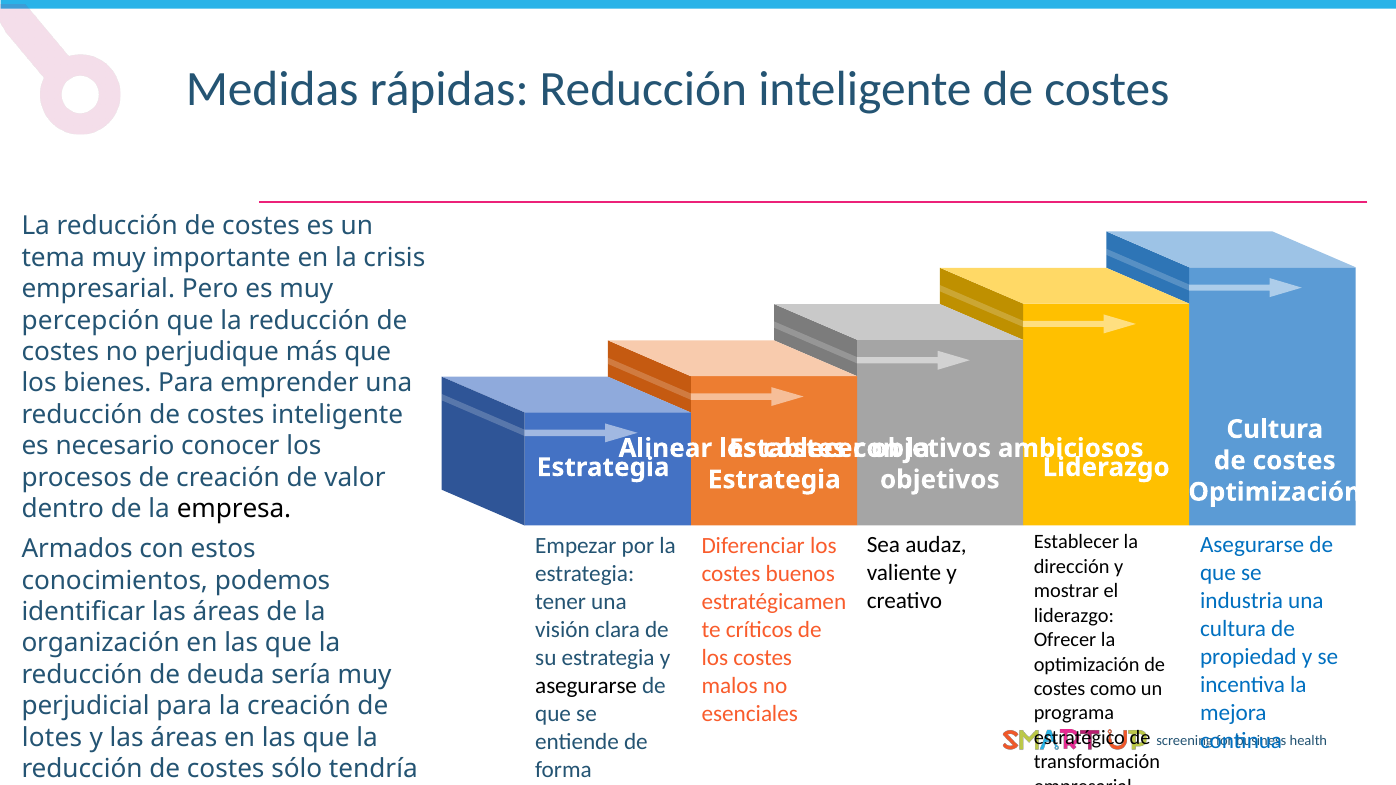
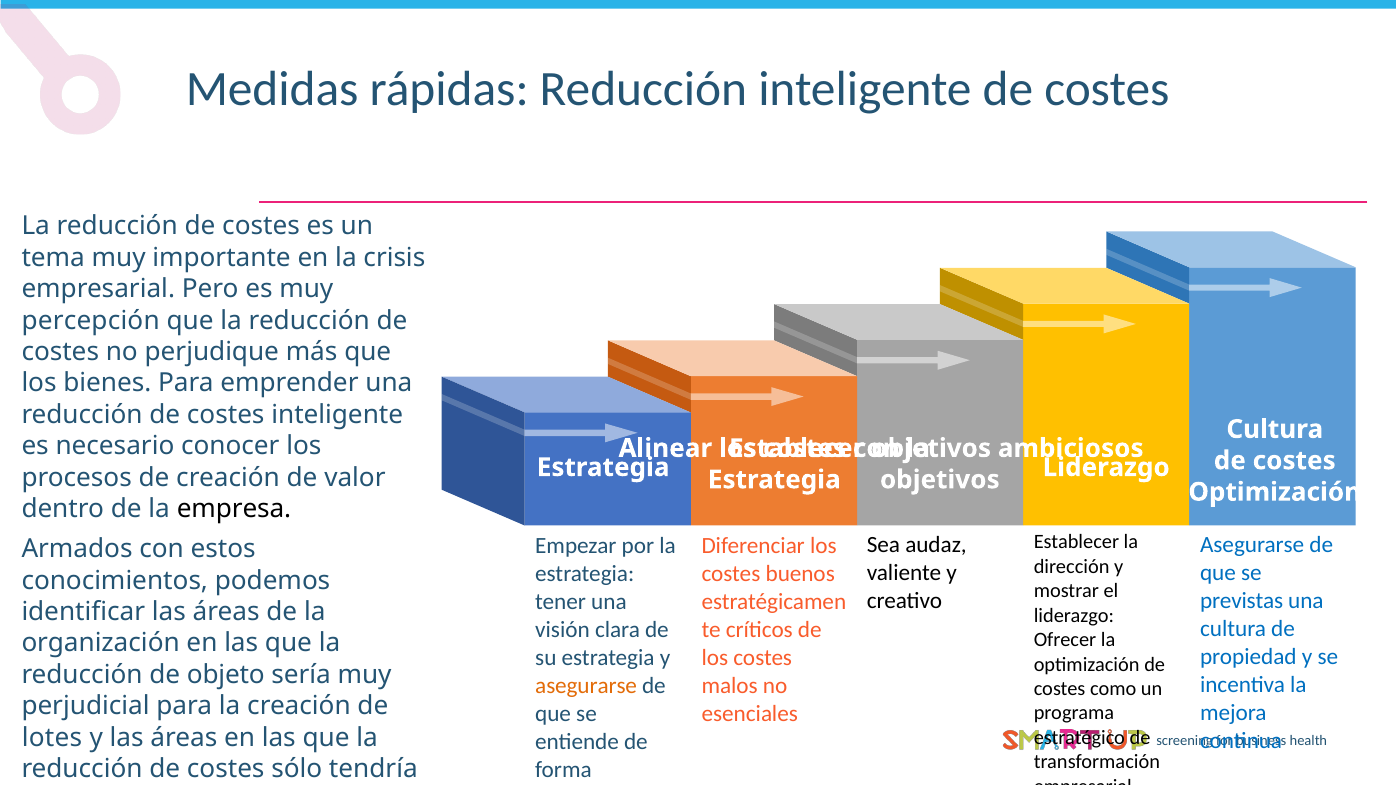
industria: industria -> previstas (1242, 601)
deuda: deuda -> objeto (226, 675)
asegurarse colour: black -> orange (586, 686)
